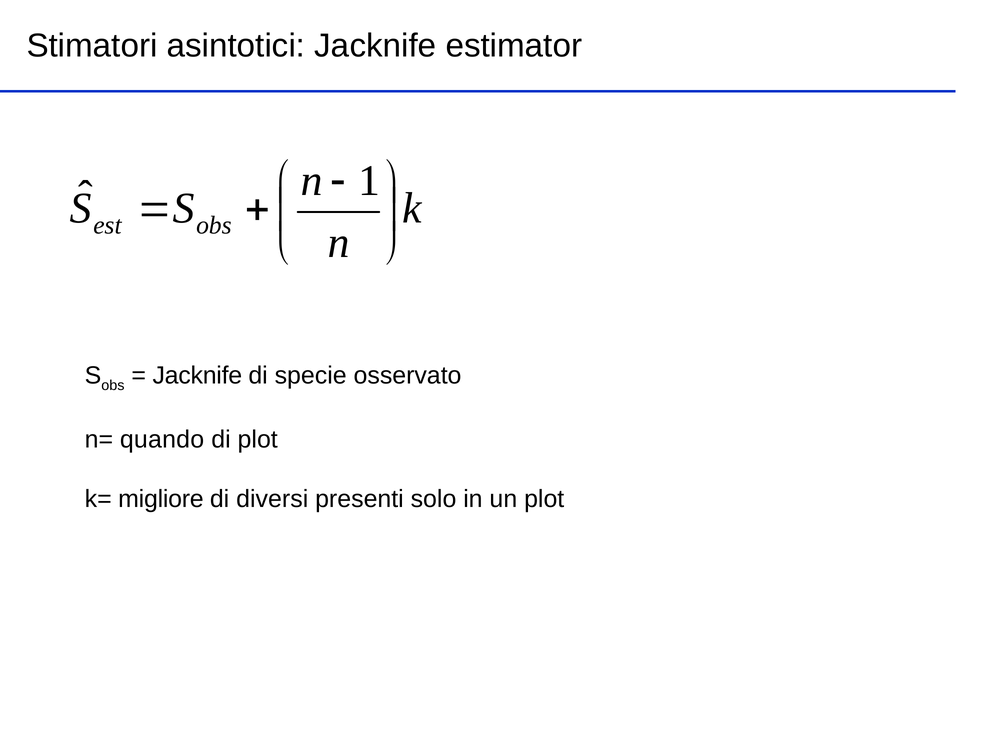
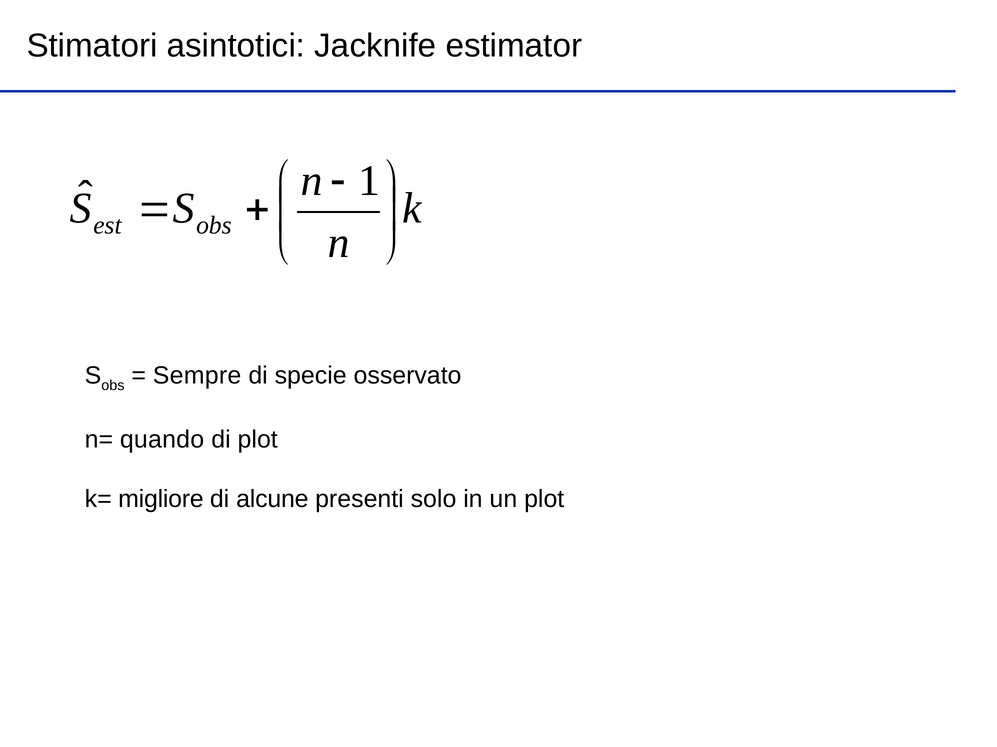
Jacknife: Jacknife -> Sempre (197, 376)
diversi: diversi -> alcune (272, 500)
